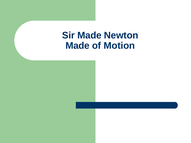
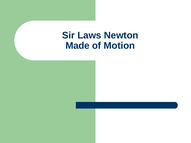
Sir Made: Made -> Laws (89, 35)
